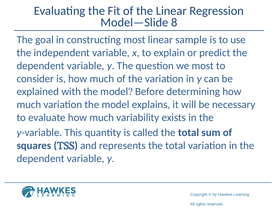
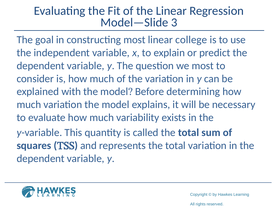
8: 8 -> 3 (174, 22)
sample: sample -> college (191, 40)
